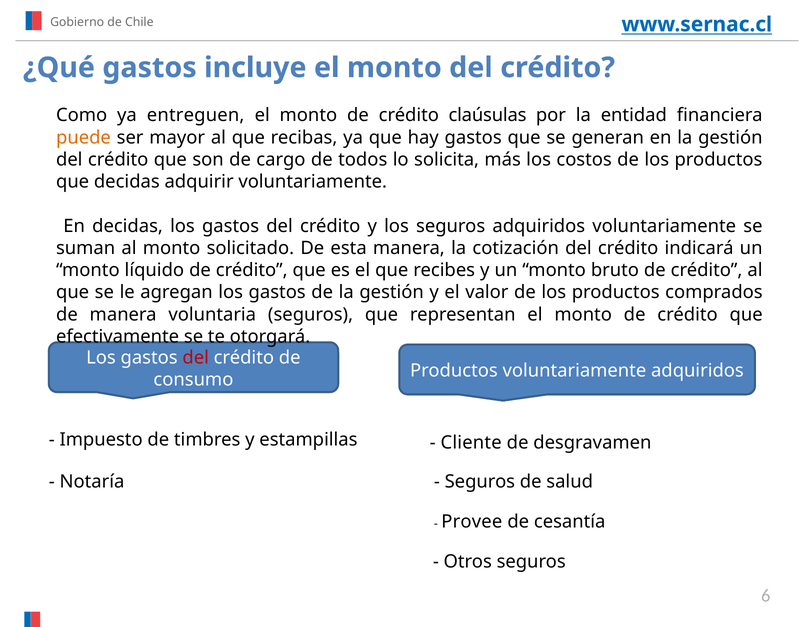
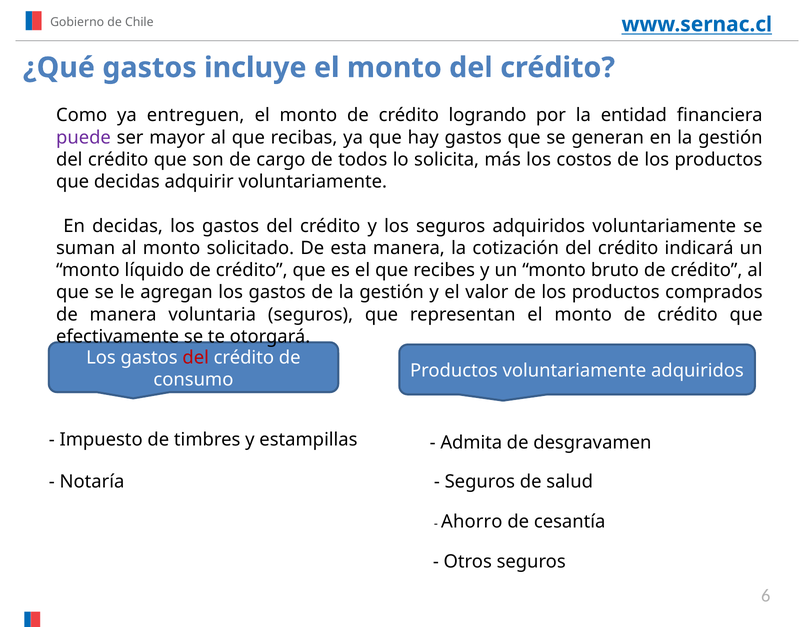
claúsulas: claúsulas -> logrando (488, 115)
puede colour: orange -> purple (83, 137)
Cliente: Cliente -> Admita (471, 443)
Provee: Provee -> Ahorro (472, 522)
